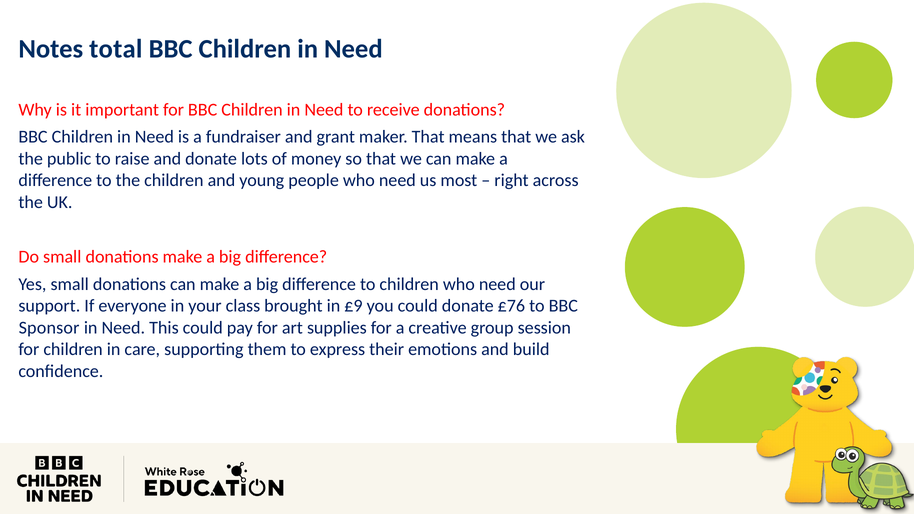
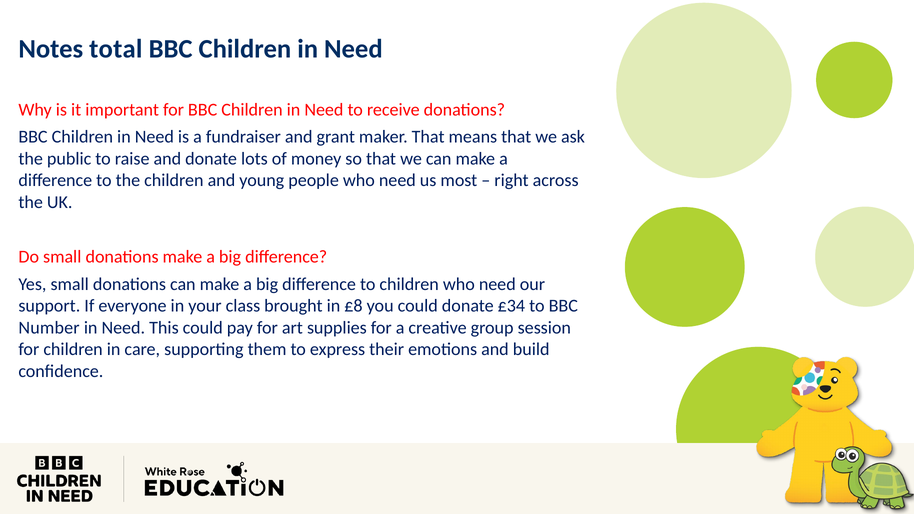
£9: £9 -> £8 (353, 306)
£76: £76 -> £34 (511, 306)
Sponsor: Sponsor -> Number (49, 328)
